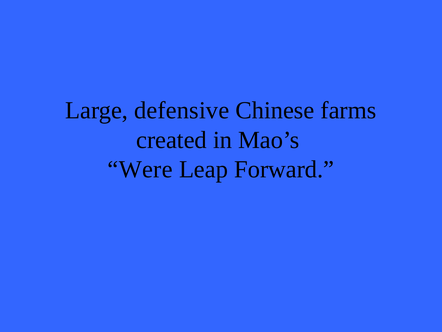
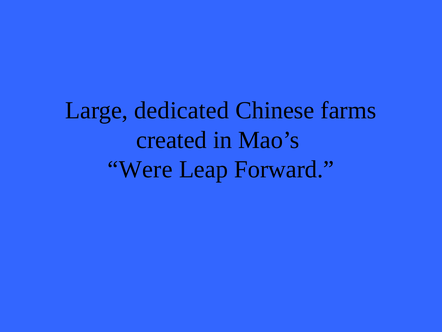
defensive: defensive -> dedicated (182, 110)
